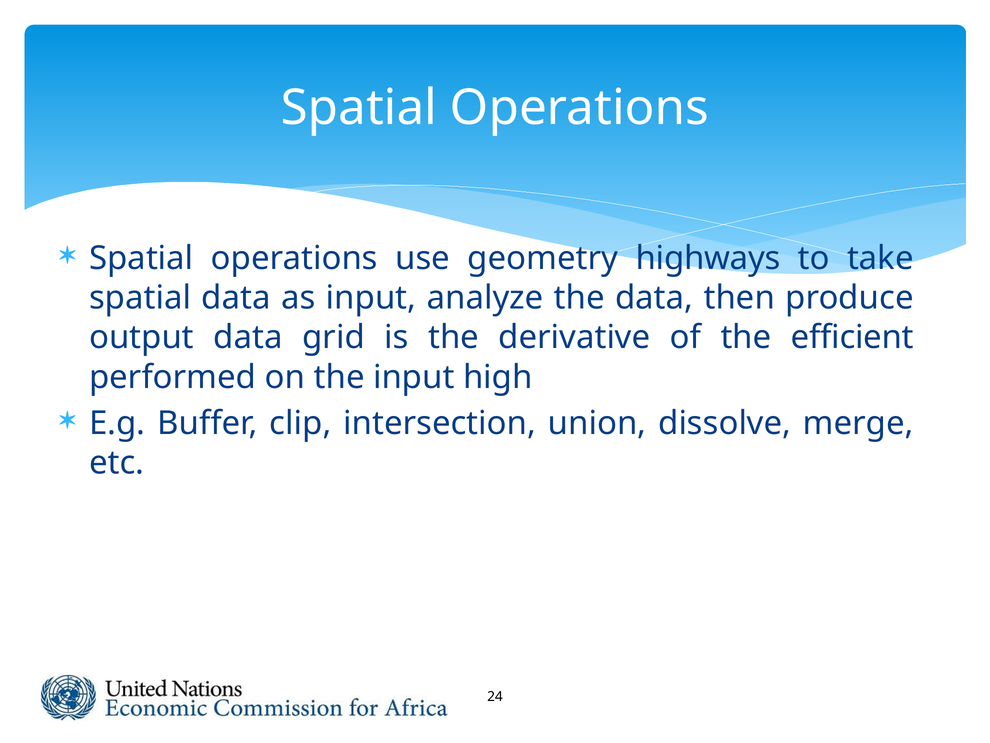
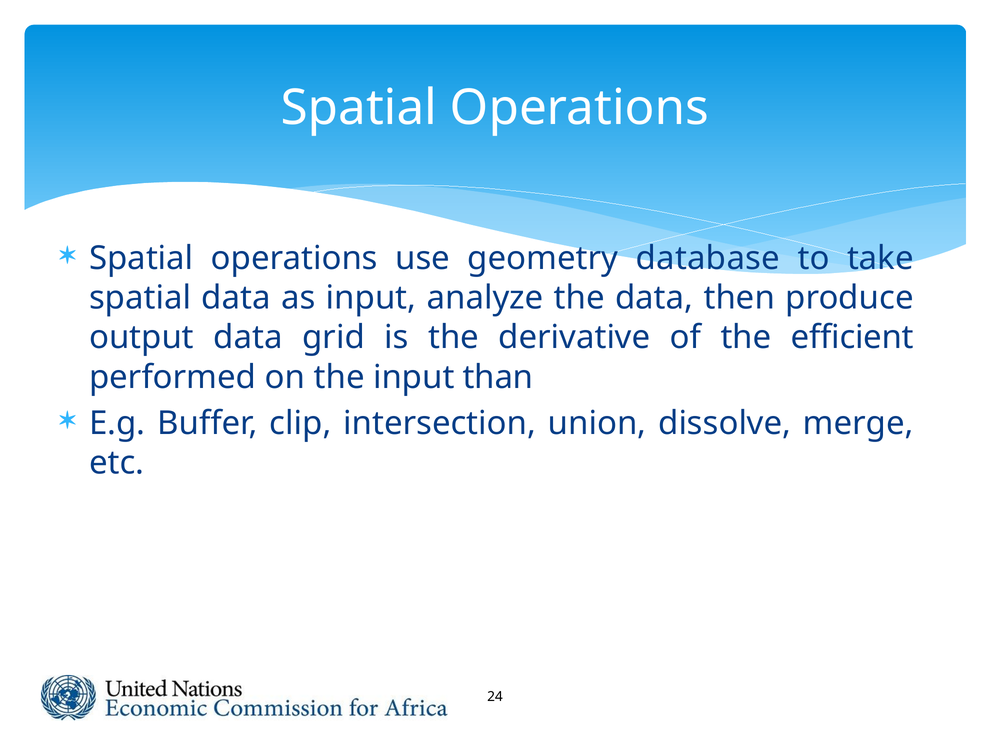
highways: highways -> database (708, 258)
high: high -> than (498, 377)
